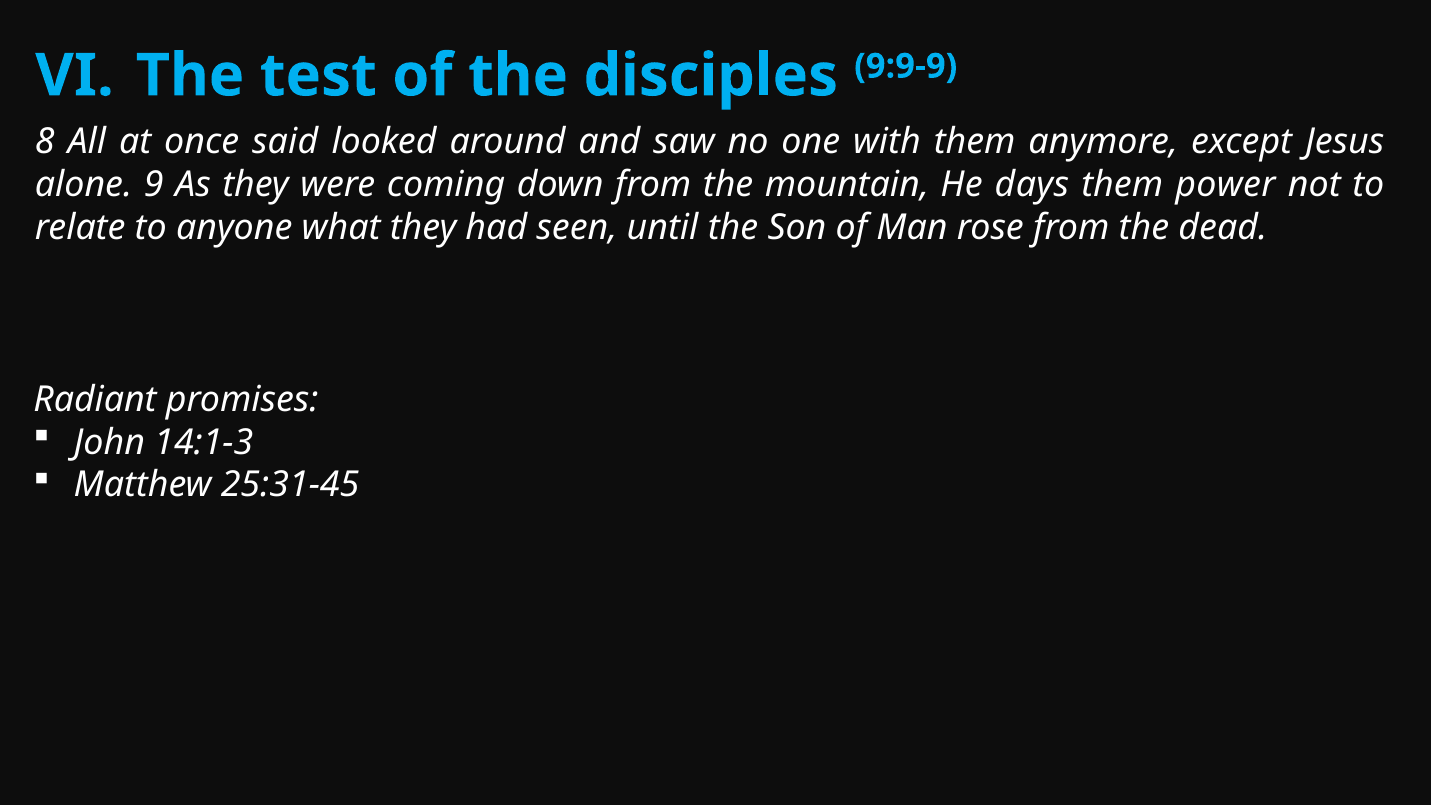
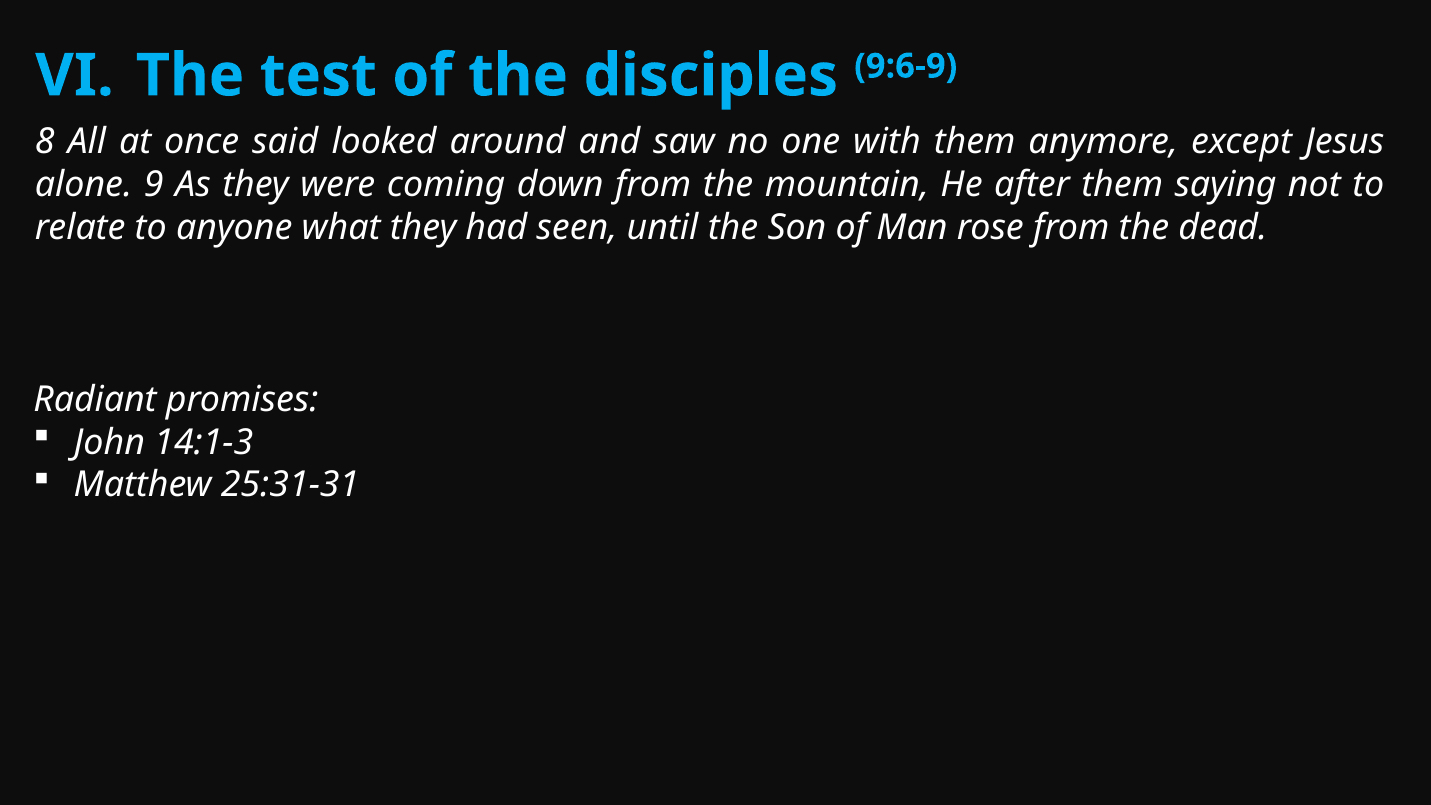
9:9-9: 9:9-9 -> 9:6-9 (906, 66)
days: days -> after (1032, 185)
power: power -> saying (1226, 185)
25:31-45: 25:31-45 -> 25:31-31 (290, 485)
